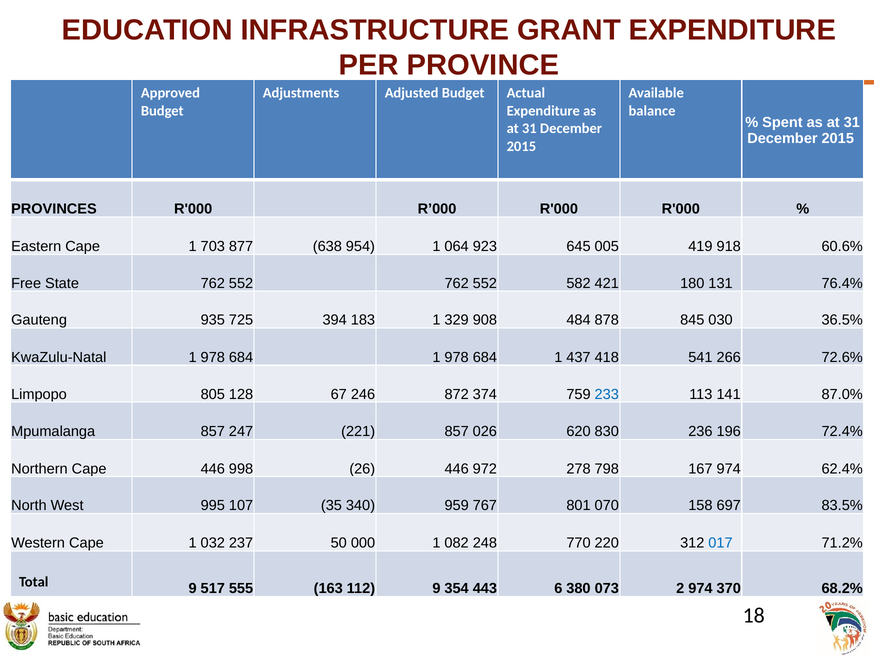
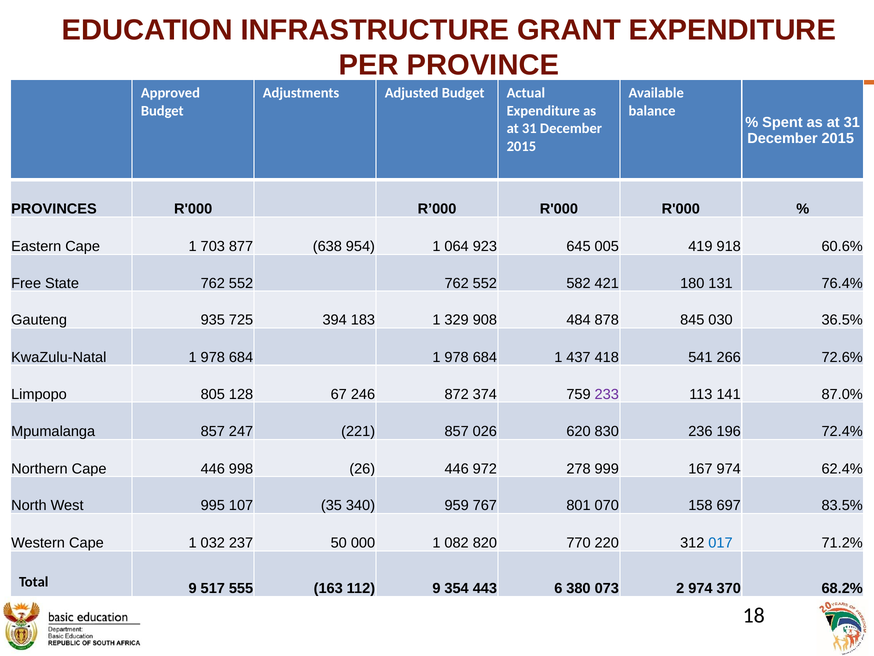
233 colour: blue -> purple (607, 394)
798: 798 -> 999 (607, 468)
248: 248 -> 820 (485, 543)
